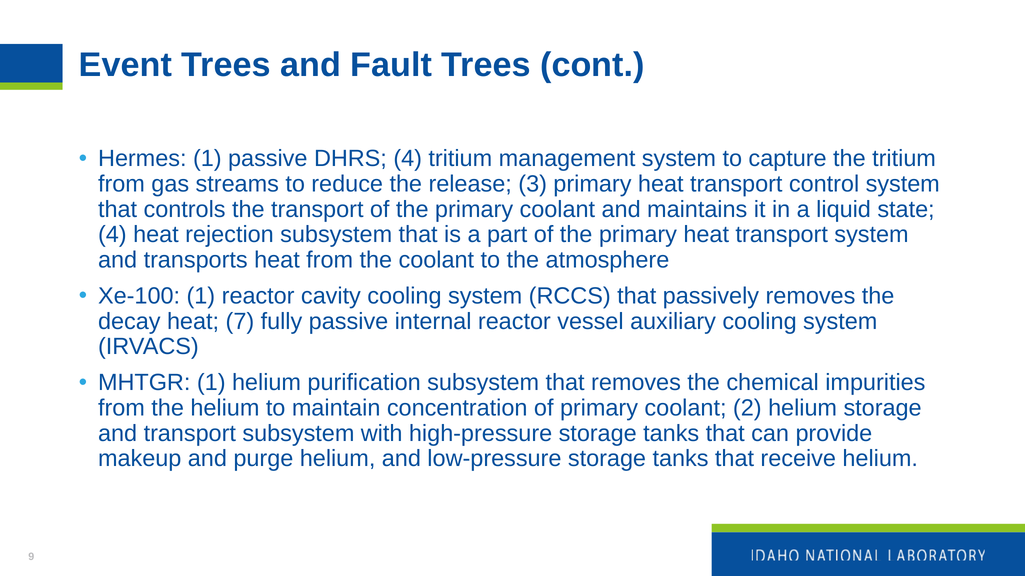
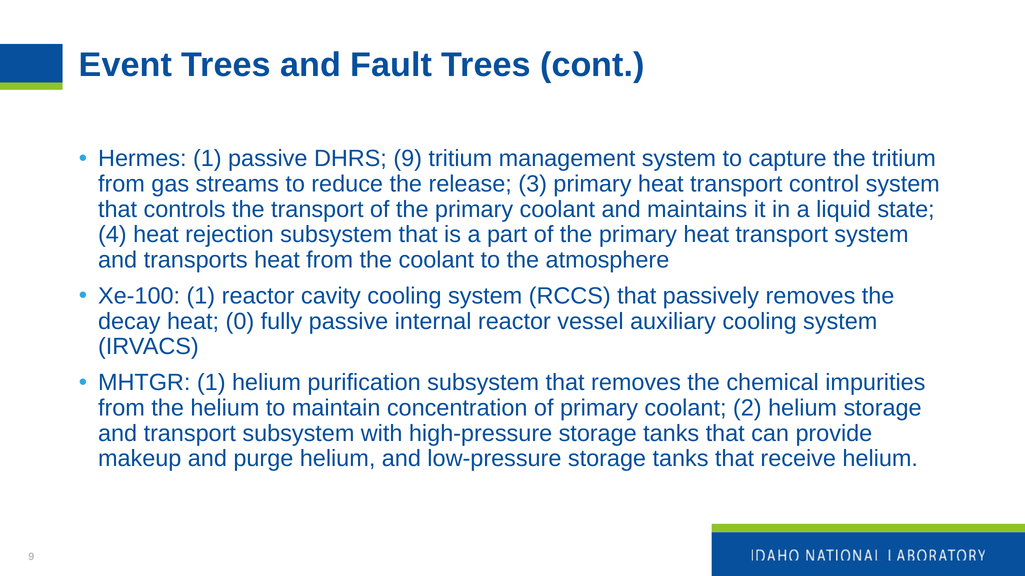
DHRS 4: 4 -> 9 (408, 159)
7: 7 -> 0 (240, 322)
